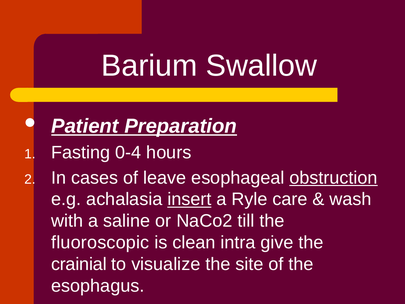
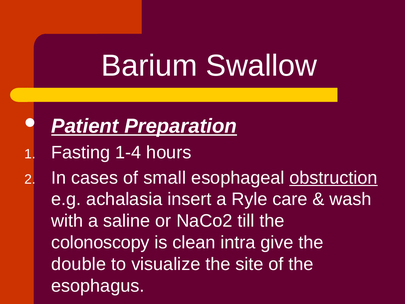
0-4: 0-4 -> 1-4 (128, 152)
leave: leave -> small (165, 178)
insert underline: present -> none (189, 199)
fluoroscopic: fluoroscopic -> colonoscopy (100, 242)
crainial: crainial -> double (79, 264)
